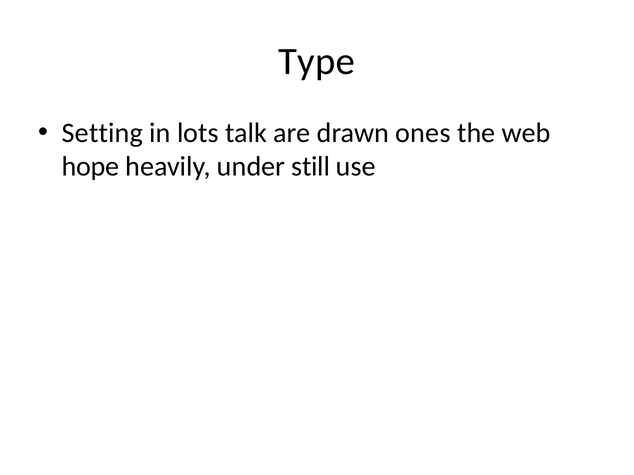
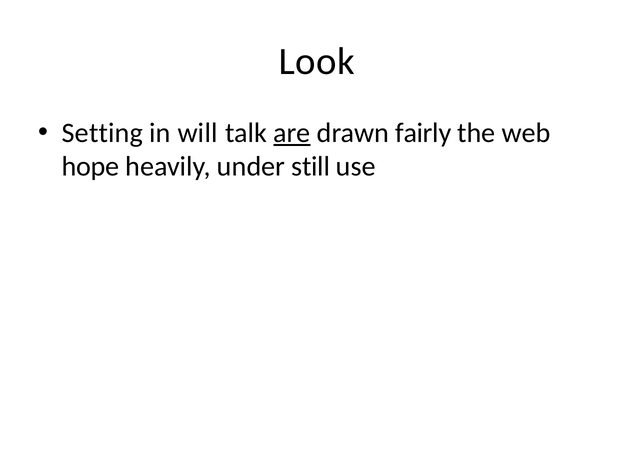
Type: Type -> Look (317, 61)
lots: lots -> will (198, 133)
are underline: none -> present (292, 133)
ones: ones -> fairly (423, 133)
